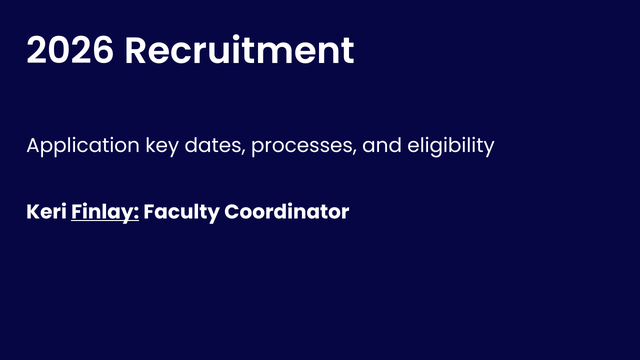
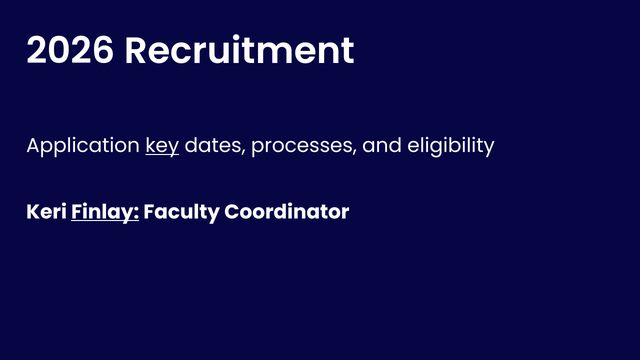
key underline: none -> present (162, 146)
